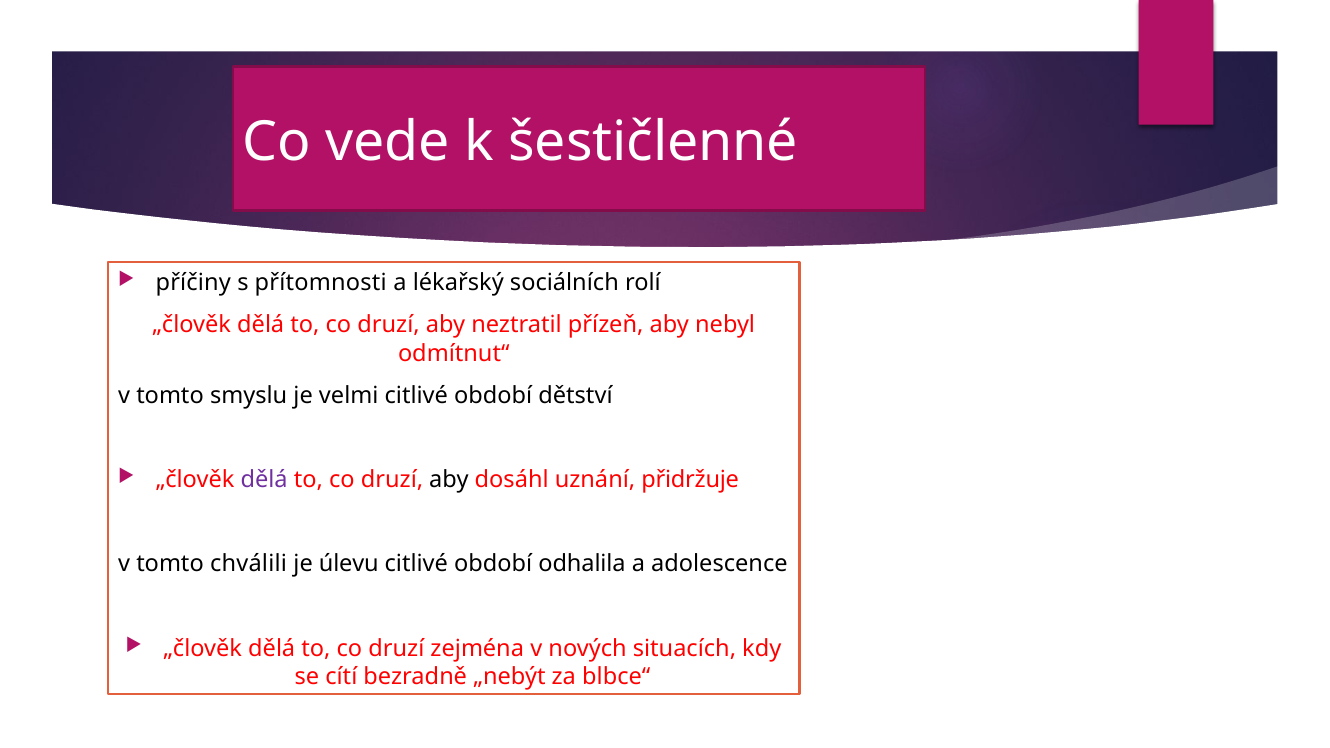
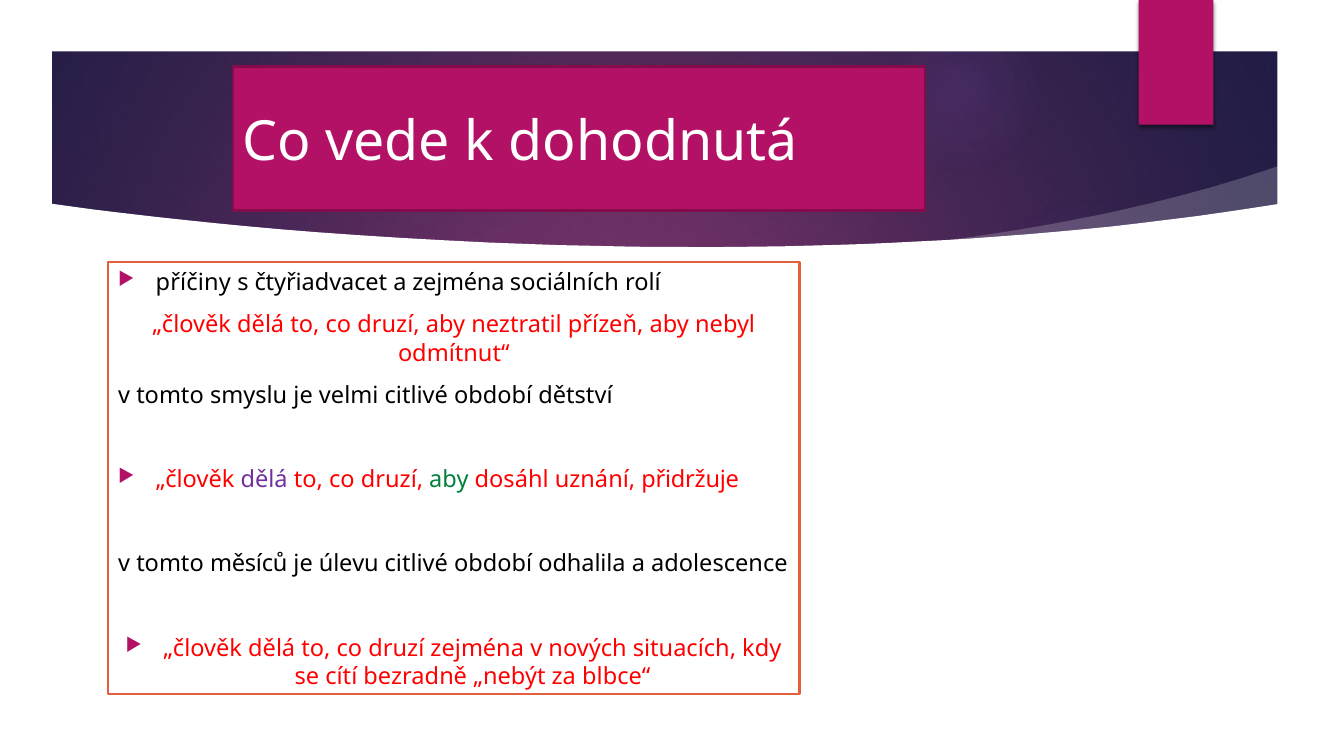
šestičlenné: šestičlenné -> dohodnutá (653, 142)
přítomnosti: přítomnosti -> čtyřiadvacet (321, 283)
a lékařský: lékařský -> zejména (458, 283)
aby colour: black -> green (449, 480)
chválili: chválili -> měsíců (249, 564)
